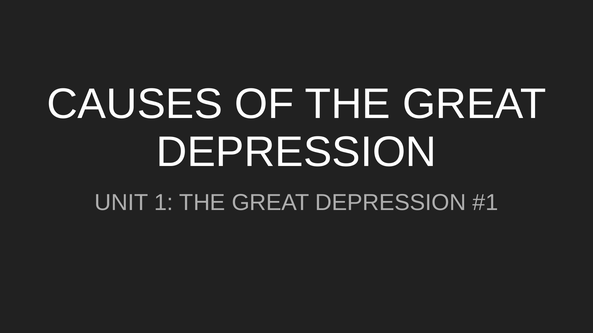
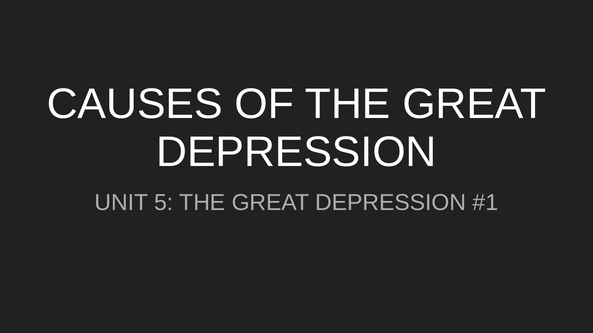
1: 1 -> 5 (164, 203)
